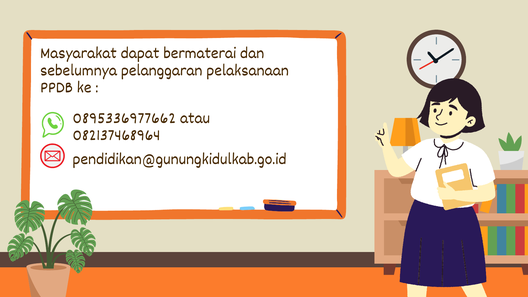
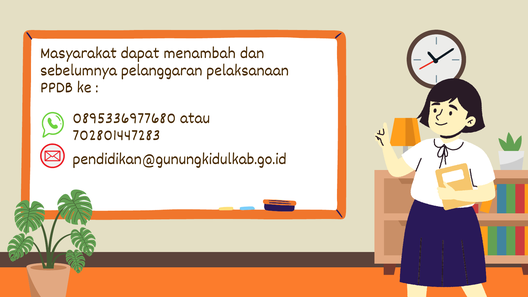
bermaterai: bermaterai -> menambah (200, 53)
0895336977662: 0895336977662 -> 0895336977680 (124, 118)
082137468964: 082137468964 -> 702801447283 (116, 135)
